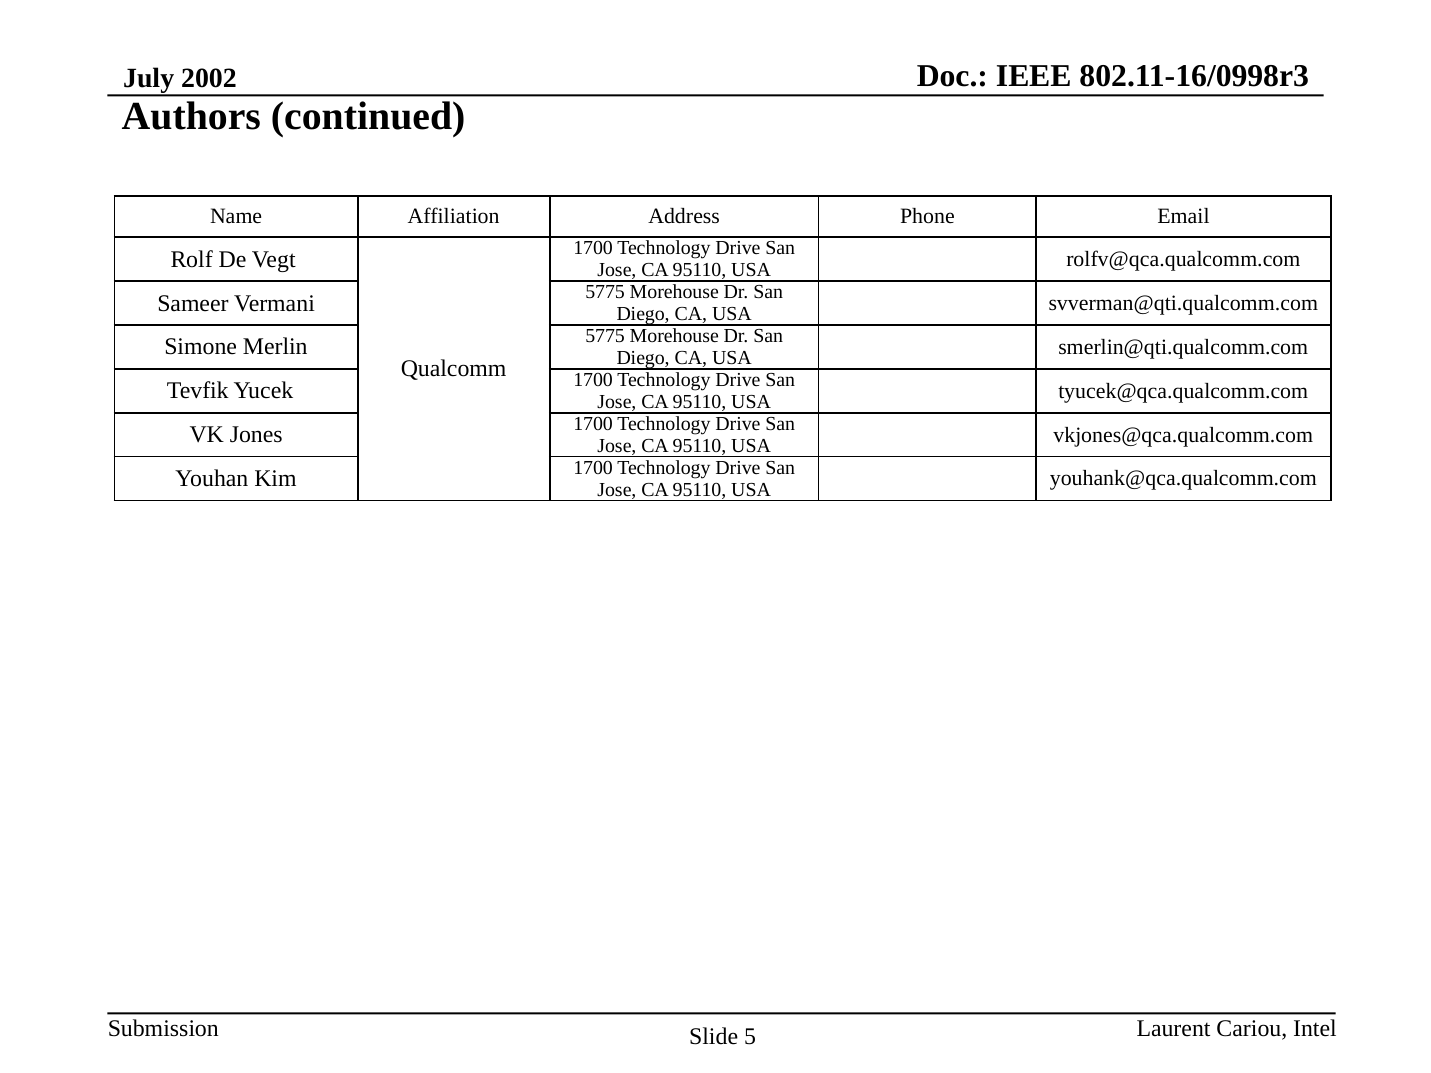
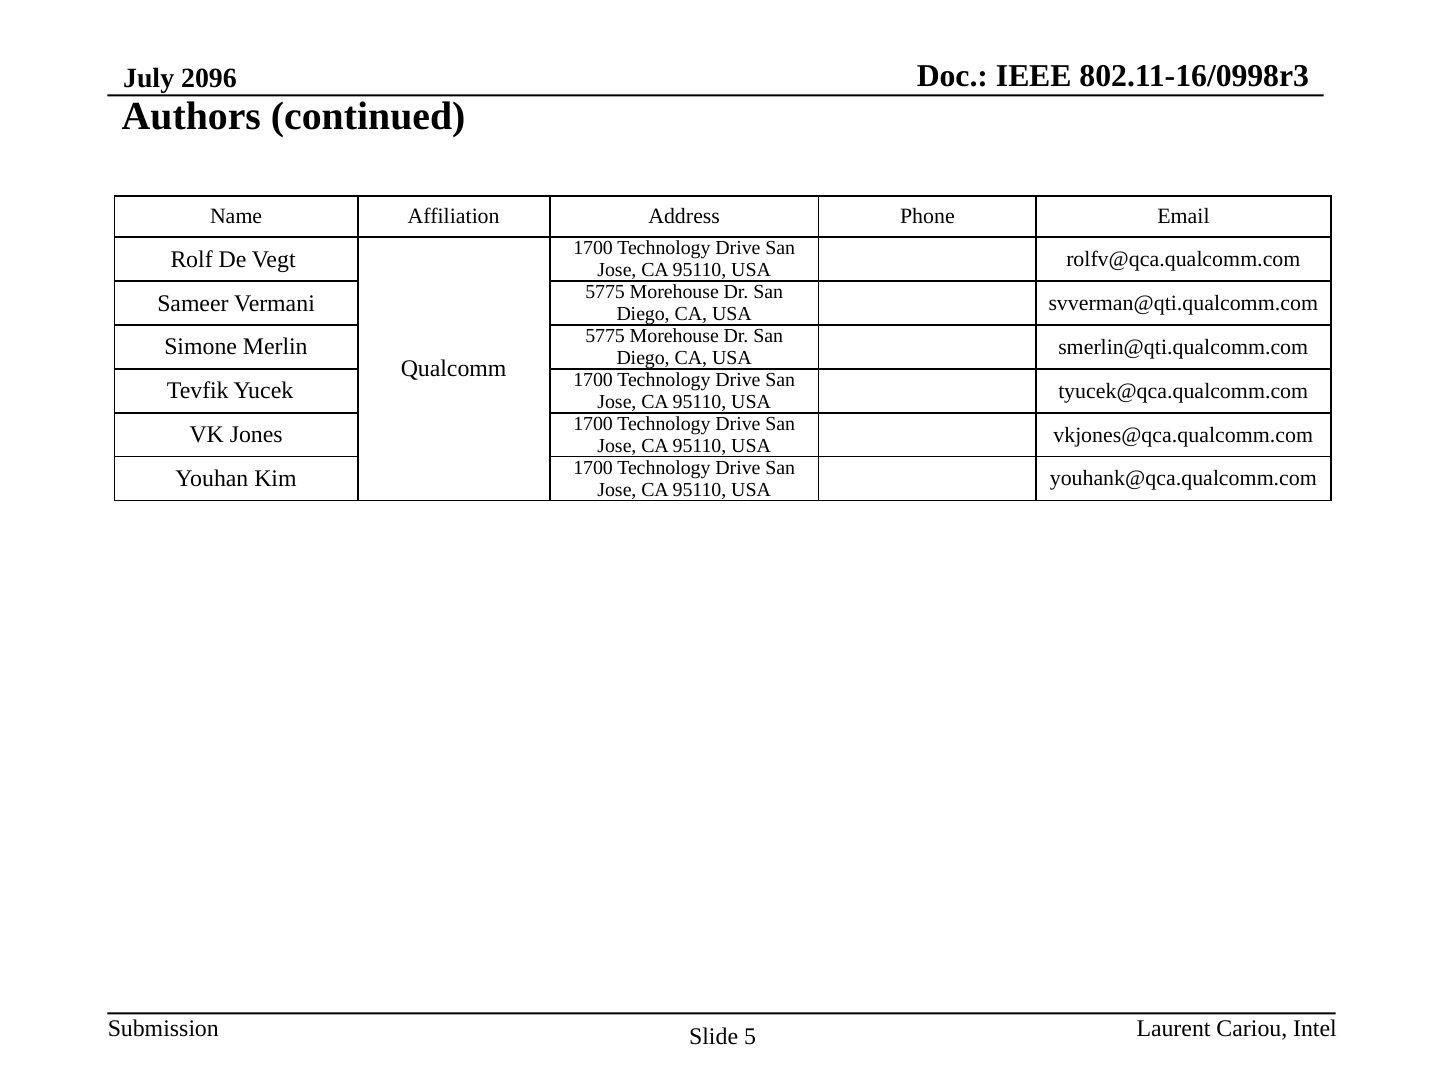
2002: 2002 -> 2096 (209, 78)
